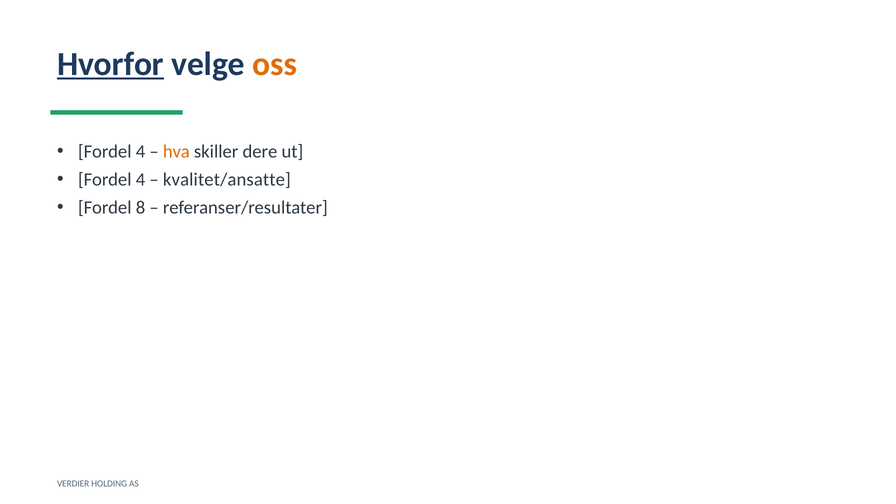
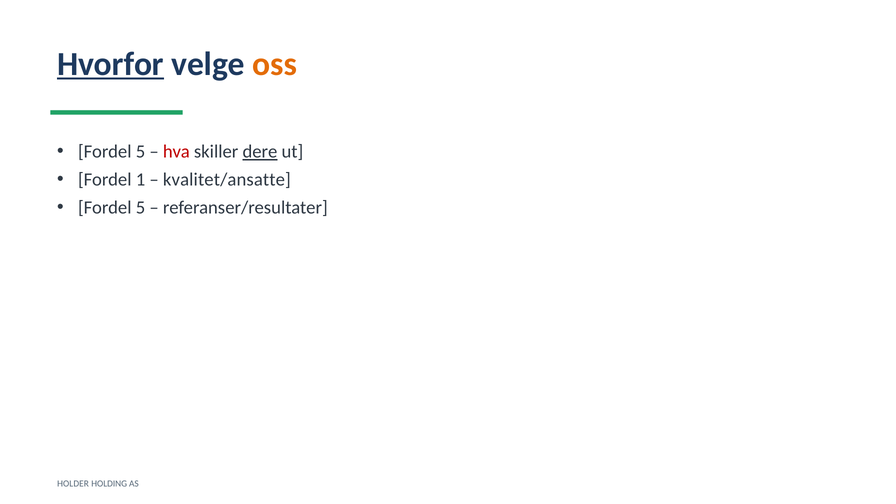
4: 4 -> 5 (141, 152)
hva colour: orange -> red (176, 152)
dere underline: none -> present (260, 152)
4: 4 -> 1 (141, 180)
8: 8 -> 5 (141, 208)
VERDIER: VERDIER -> HOLDER (73, 484)
